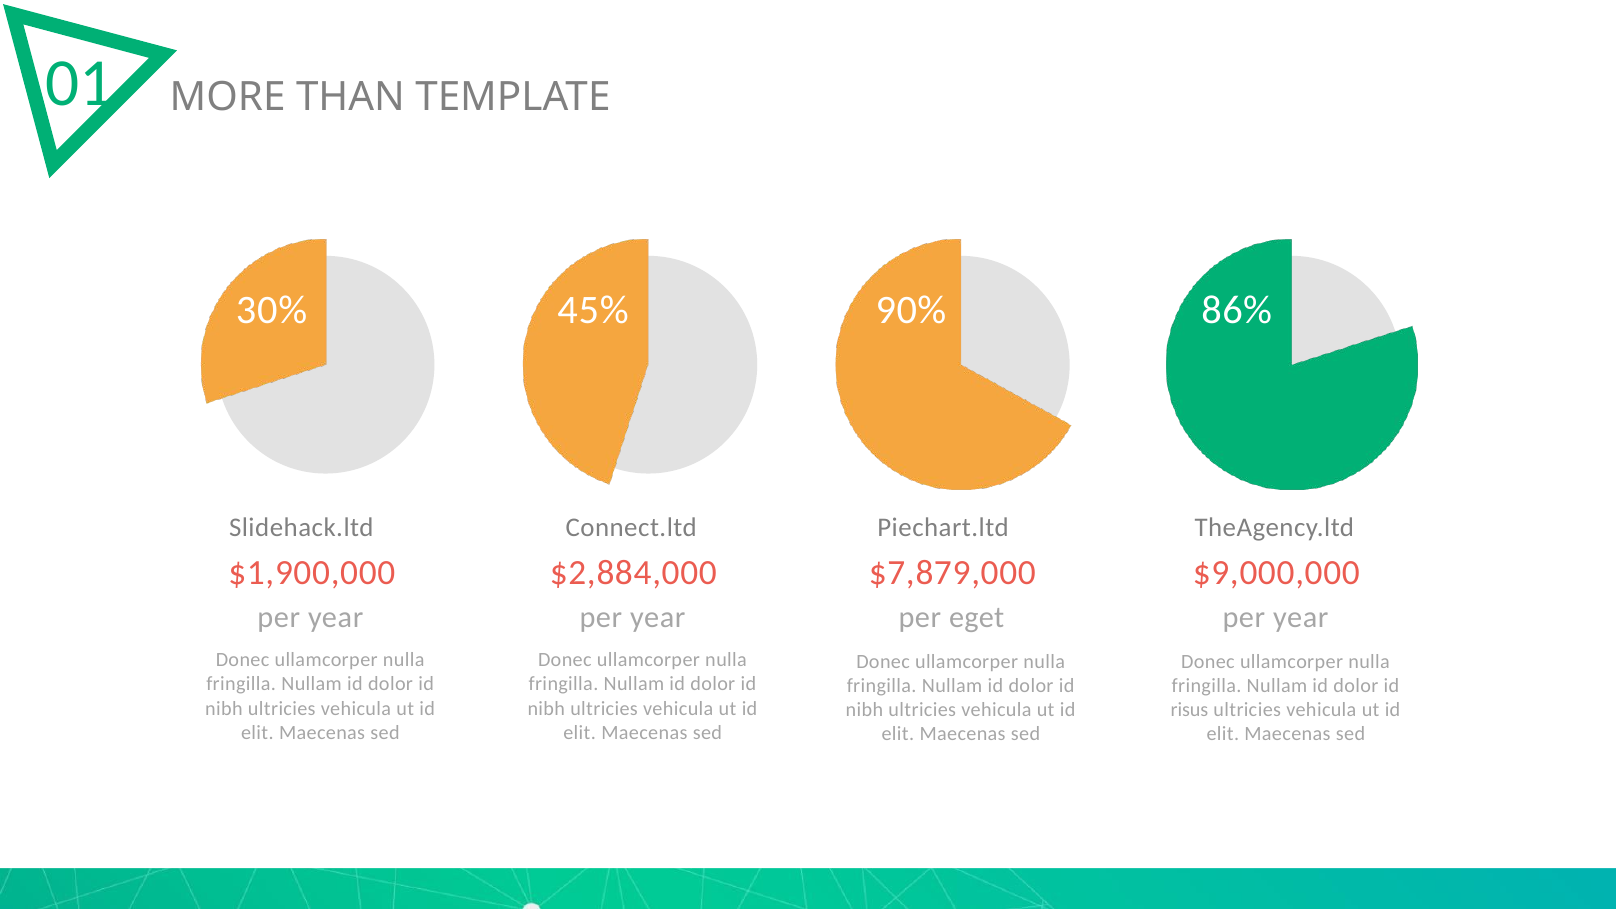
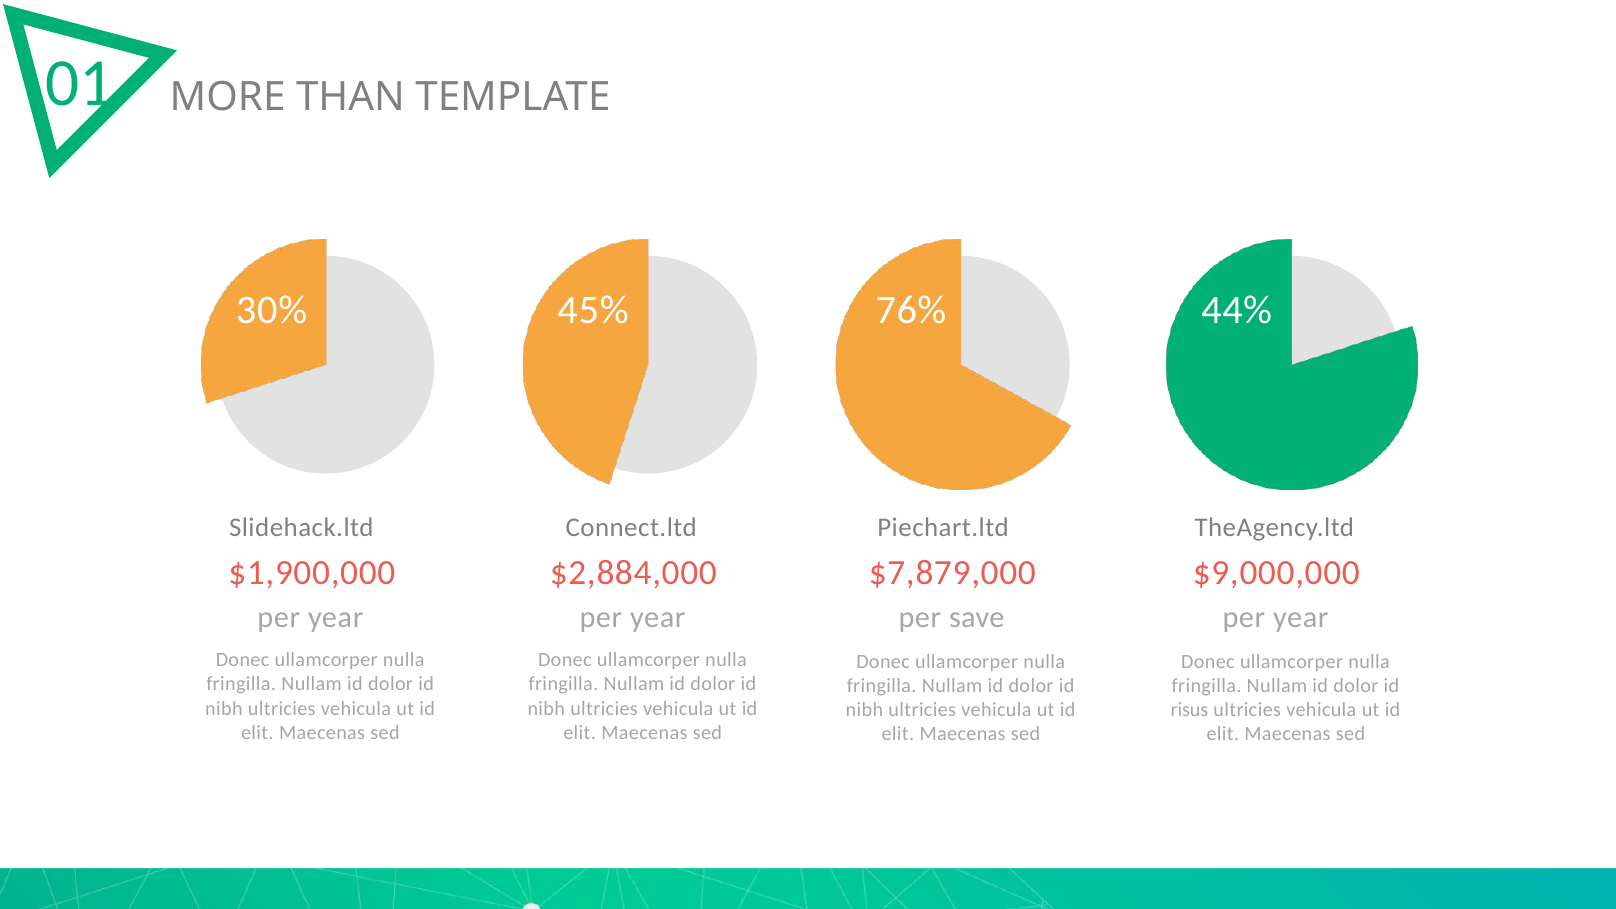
90%: 90% -> 76% (911, 311)
86%: 86% -> 44% (1237, 311)
eget: eget -> save (977, 618)
